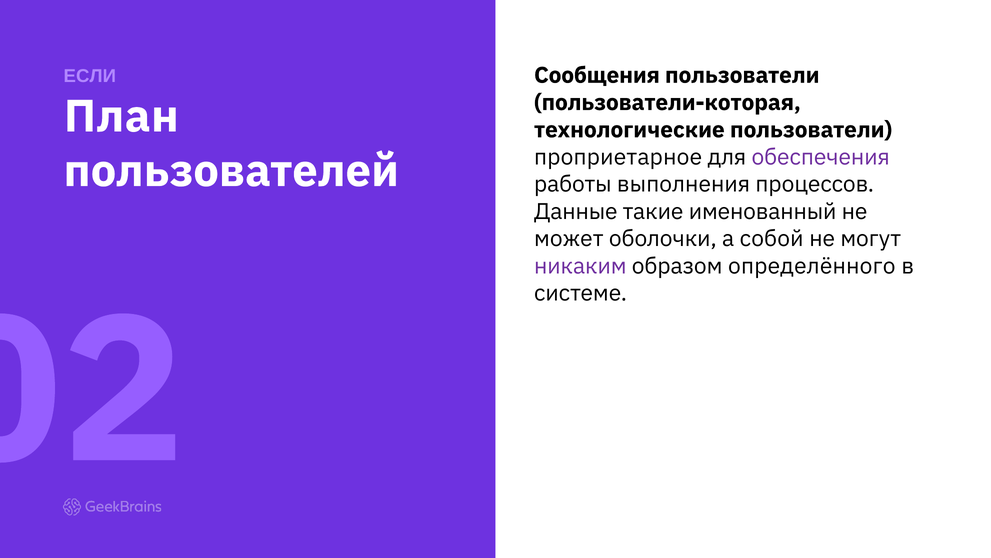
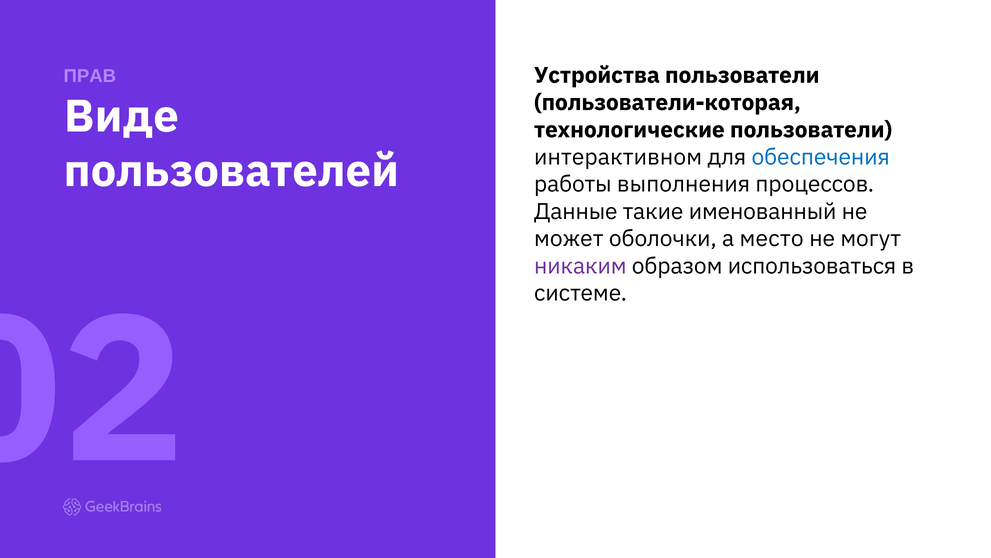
Сообщения: Сообщения -> Устройства (597, 75)
ЕСЛИ: ЕСЛИ -> ПРАВ (90, 76)
План: План -> Виде (121, 116)
проприетарное: проприетарное -> интерактивном (618, 157)
обеспечения colour: purple -> blue (821, 157)
собой: собой -> место (772, 239)
определённого: определённого -> использоваться (812, 266)
